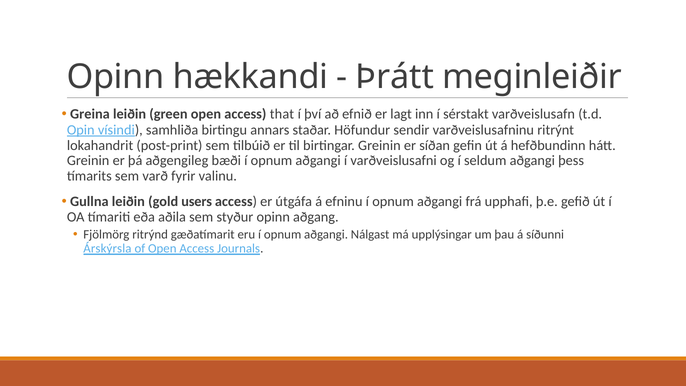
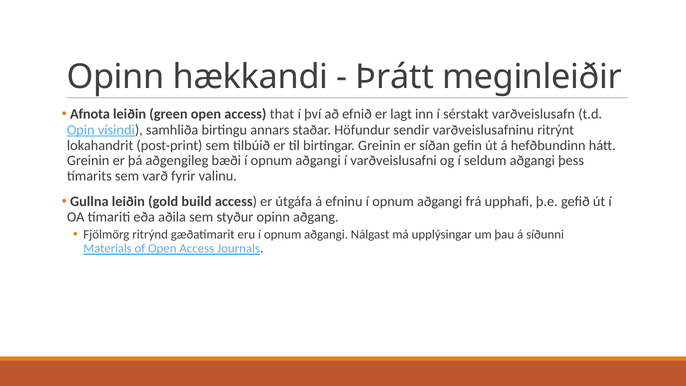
Greina: Greina -> Afnota (90, 114)
users: users -> build (197, 202)
Árskýrsla: Árskýrsla -> Materials (108, 249)
